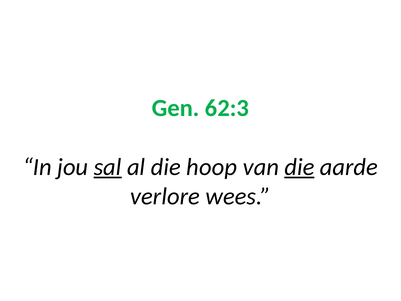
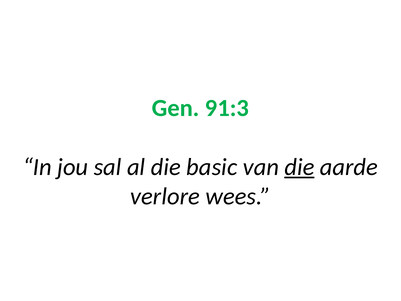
62:3: 62:3 -> 91:3 (227, 108)
sal underline: present -> none (108, 167)
hoop: hoop -> basic (212, 167)
